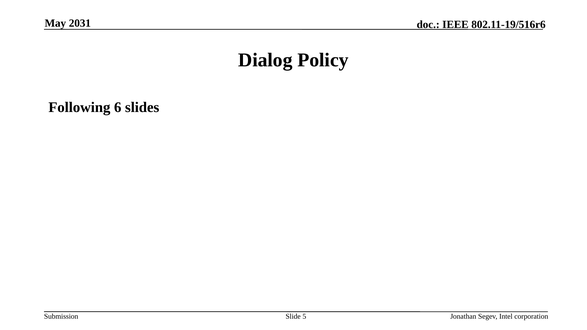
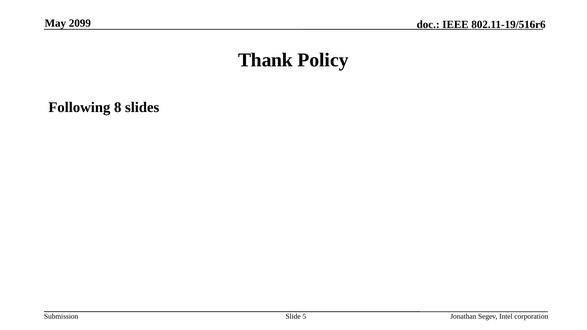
2031: 2031 -> 2099 (80, 23)
Dialog: Dialog -> Thank (265, 60)
6: 6 -> 8 (118, 107)
